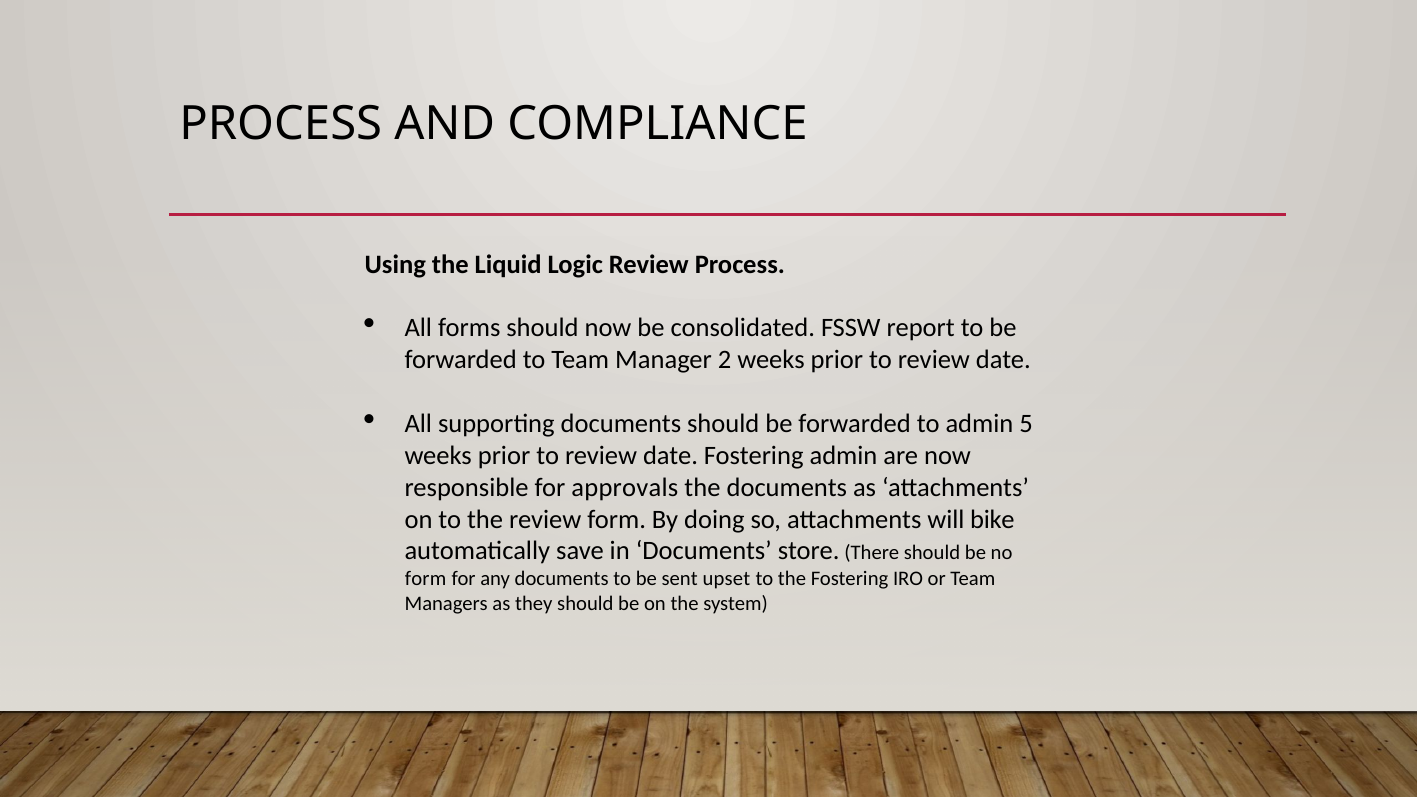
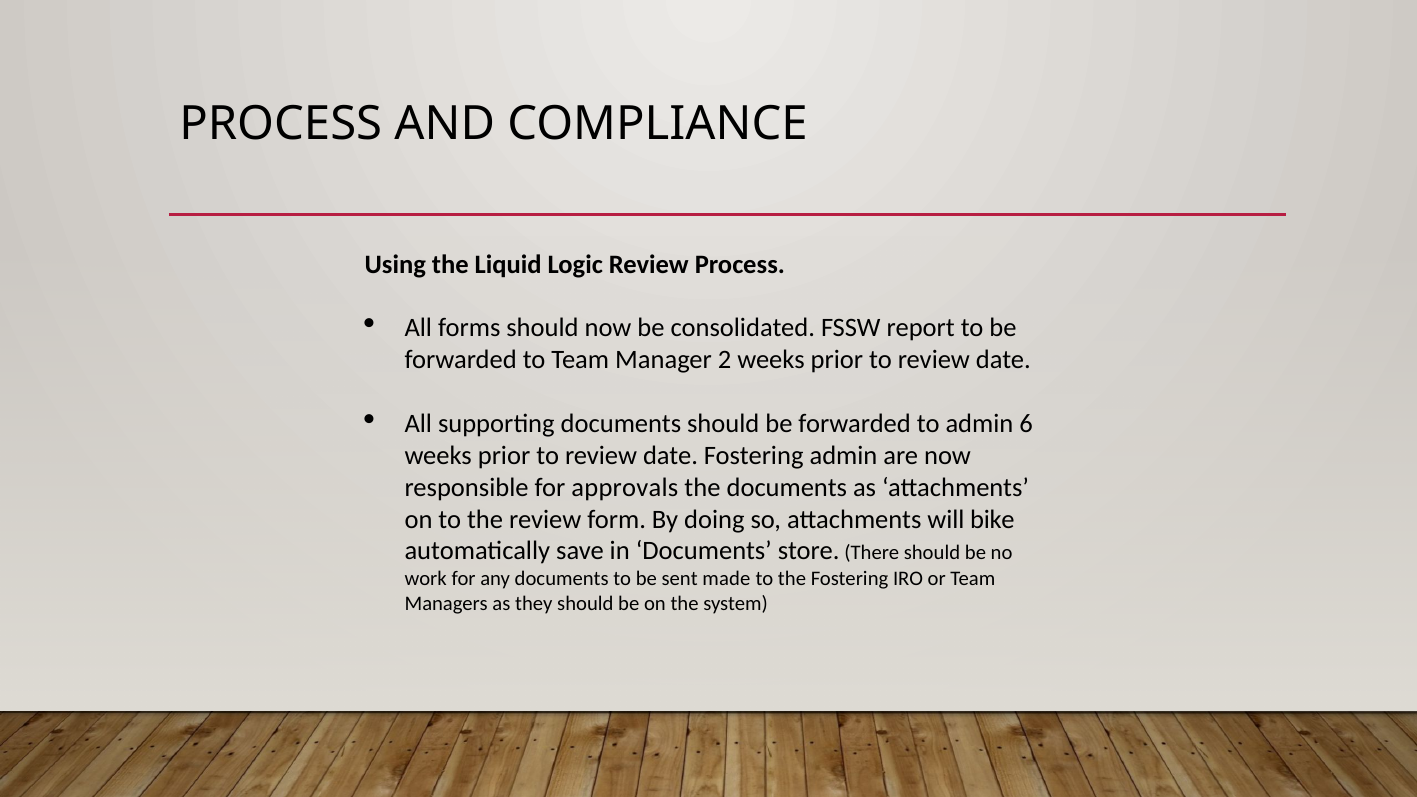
5: 5 -> 6 (1026, 424)
form: form -> work (426, 579)
upset: upset -> made (726, 579)
